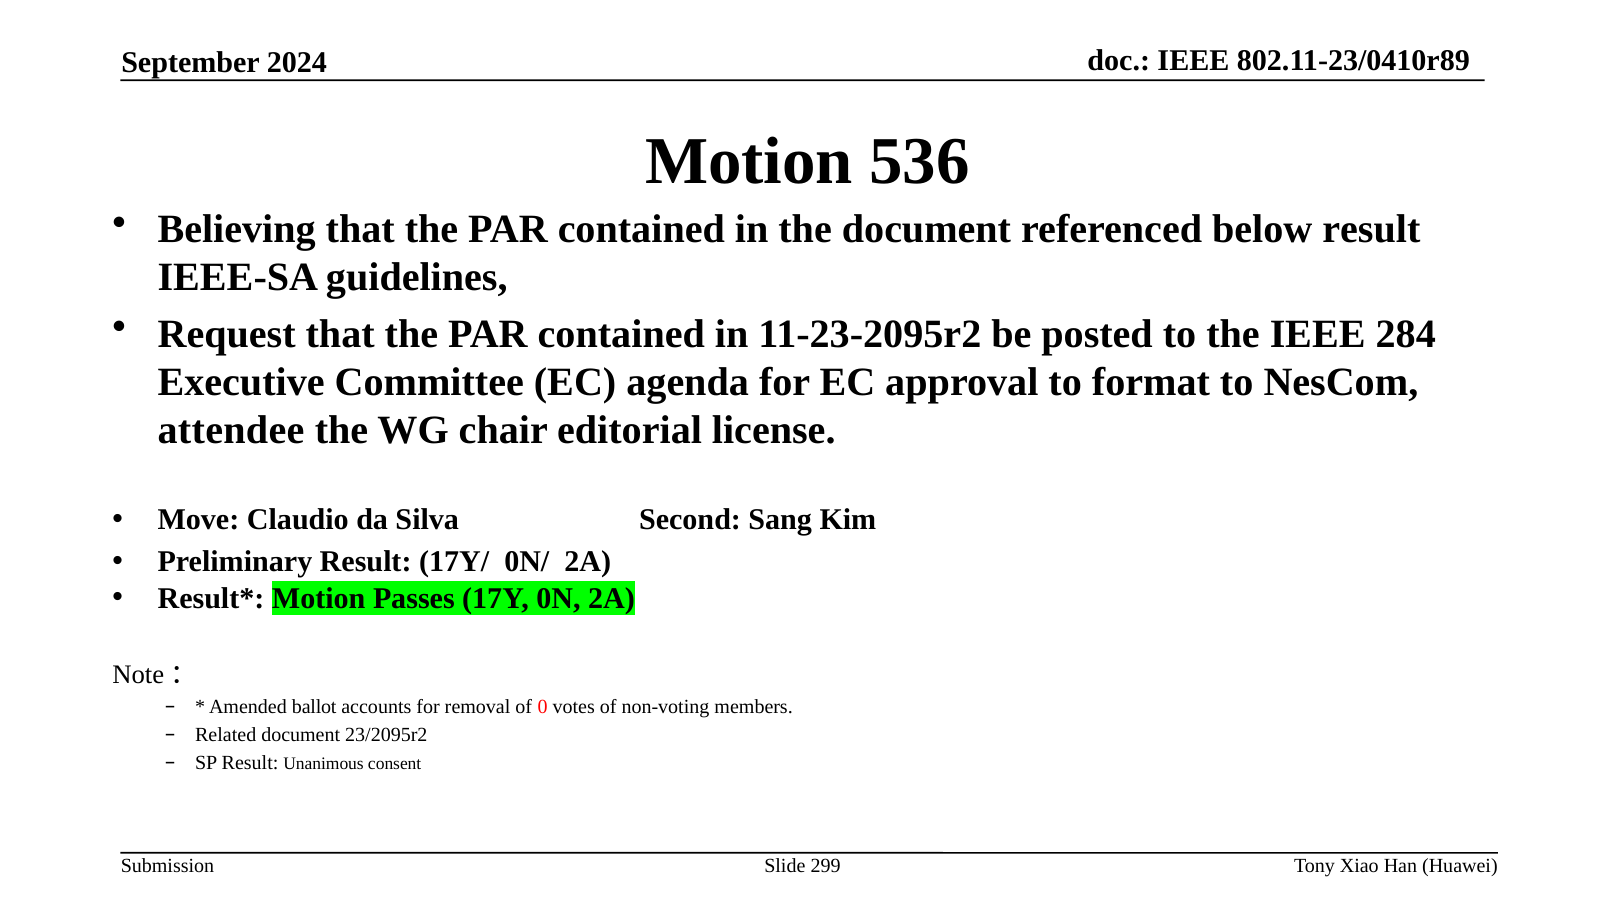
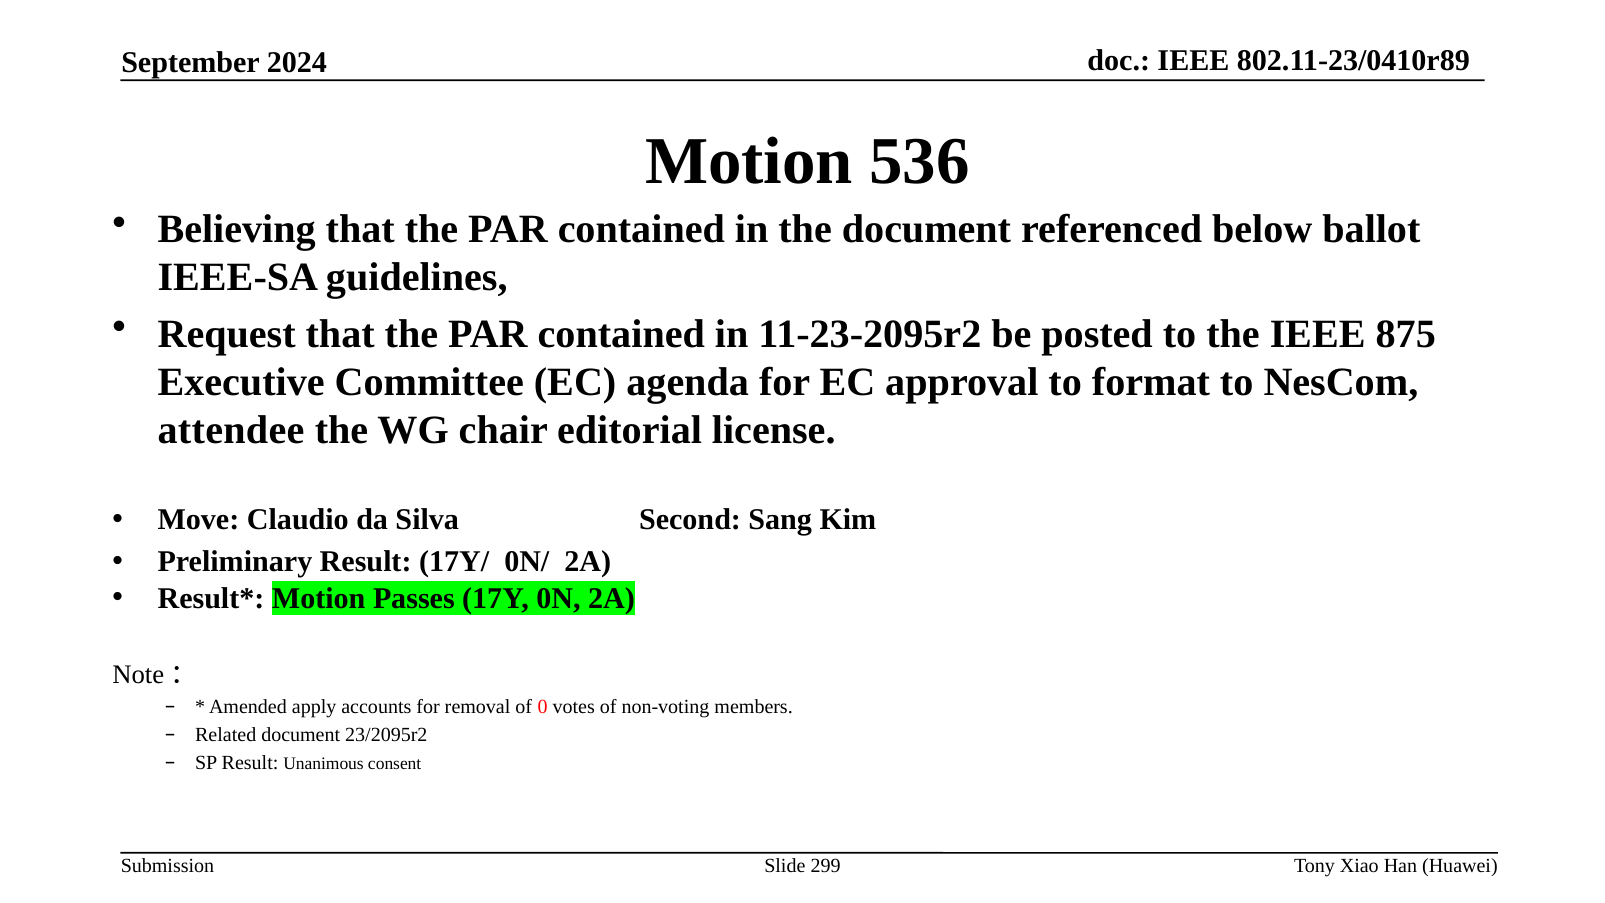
below result: result -> ballot (1371, 230)
284: 284 -> 875 (1406, 334)
ballot: ballot -> apply (314, 706)
